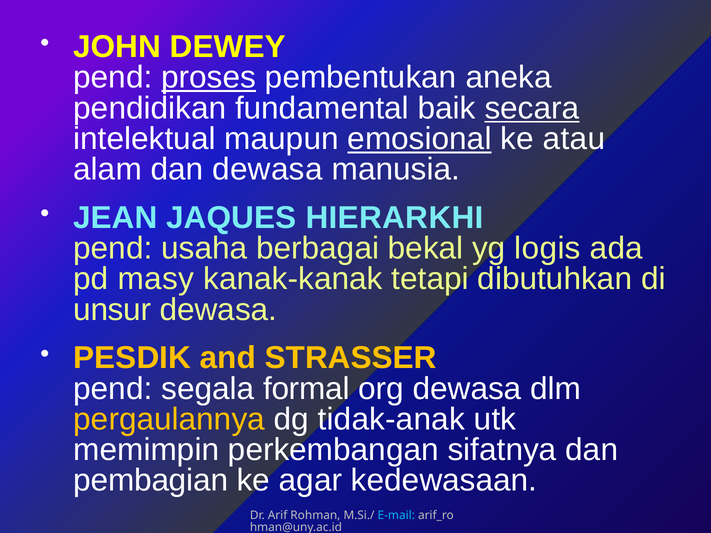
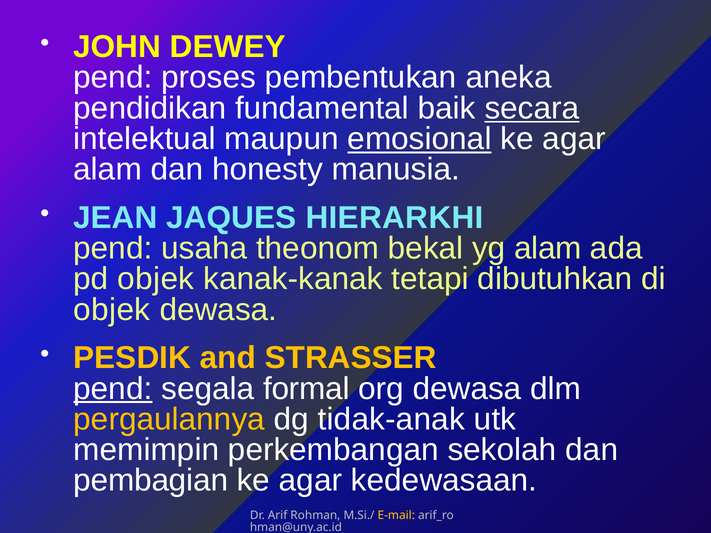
proses underline: present -> none (209, 78)
atau: atau -> agar (574, 139)
dan dewasa: dewasa -> honesty (268, 169)
berbagai: berbagai -> theonom (318, 248)
yg logis: logis -> alam (548, 248)
pd masy: masy -> objek (156, 279)
unsur: unsur -> objek (112, 310)
pend underline: none -> present (113, 389)
sifatnya: sifatnya -> sekolah (502, 450)
E-mail colour: light blue -> yellow (396, 516)
